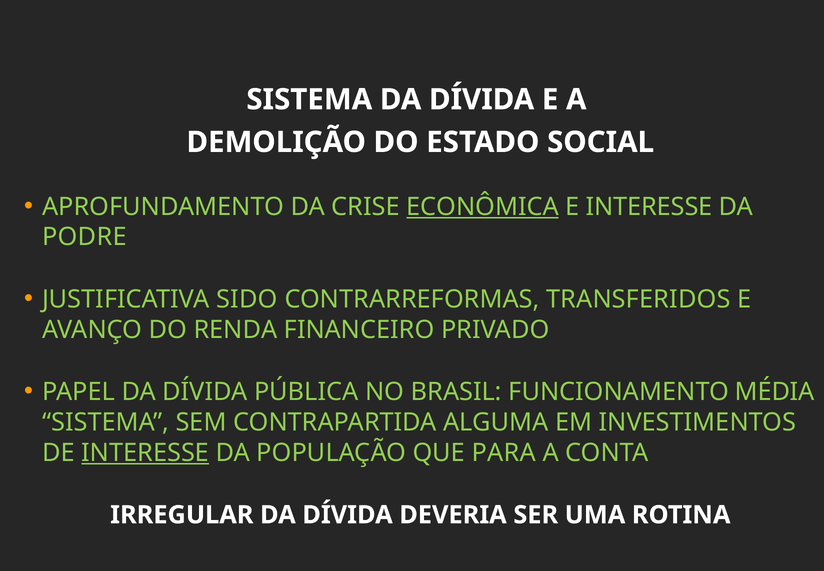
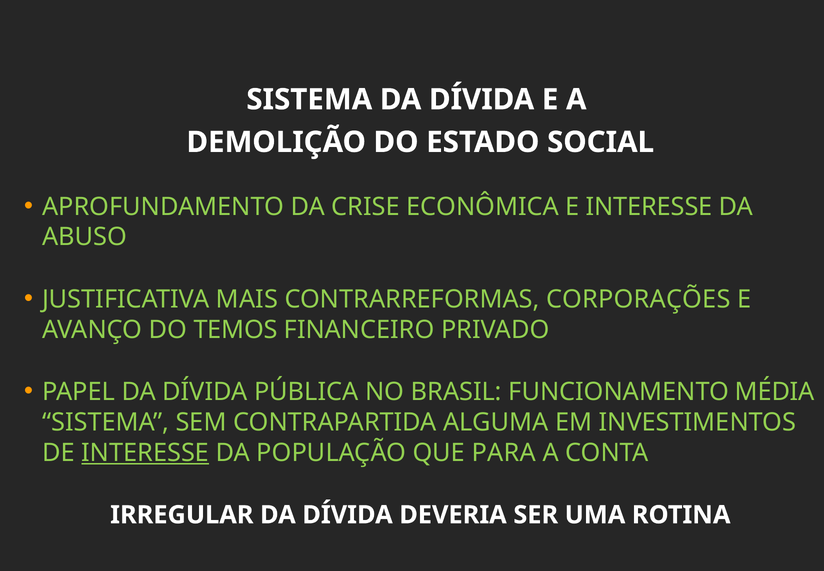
ECONÔMICA underline: present -> none (483, 206)
PODRE: PODRE -> ABUSO (85, 237)
SIDO: SIDO -> MAIS (247, 299)
TRANSFERIDOS: TRANSFERIDOS -> CORPORAÇÕES (638, 299)
RENDA: RENDA -> TEMOS (236, 329)
